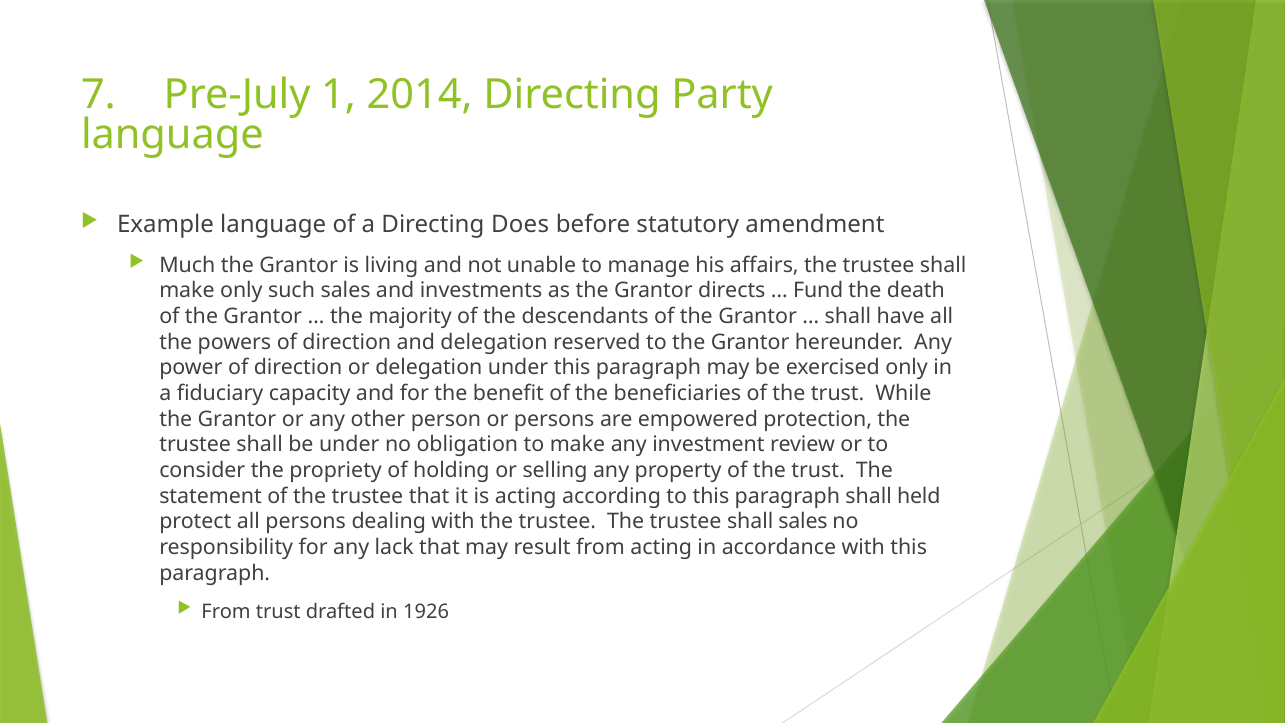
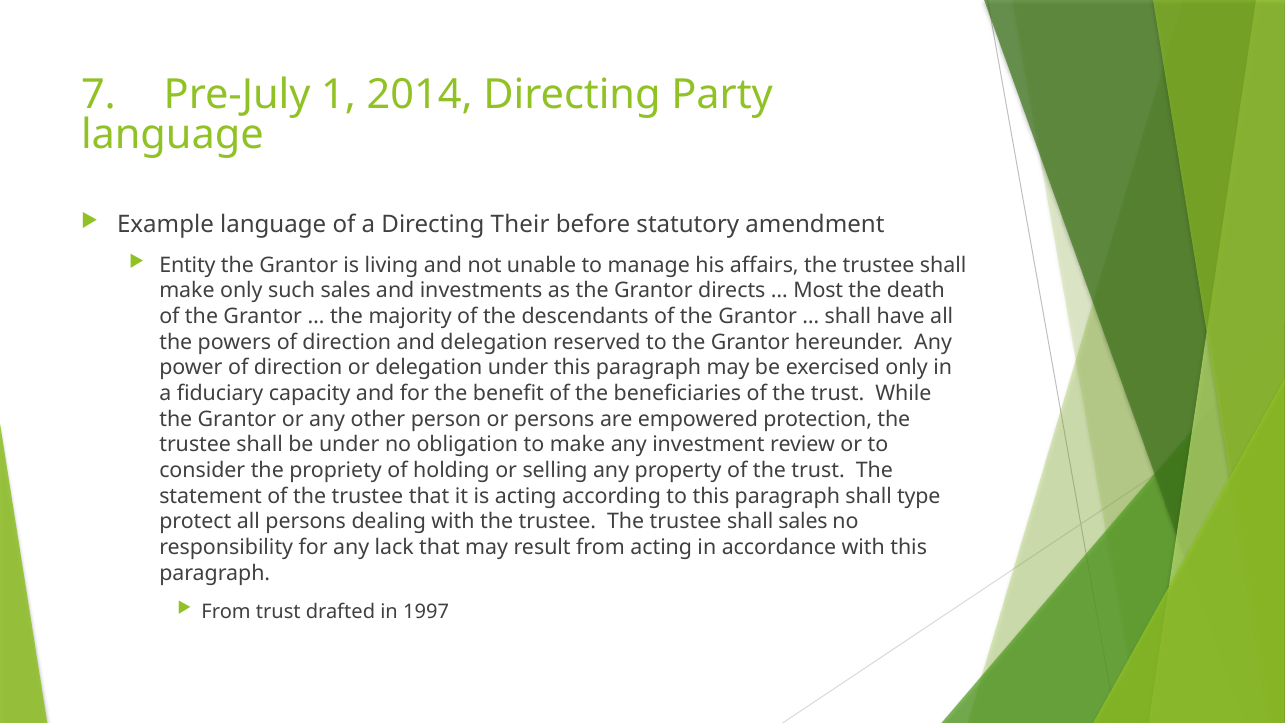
Does: Does -> Their (520, 224)
Much: Much -> Entity (187, 265)
Fund: Fund -> Most (818, 291)
held: held -> type (919, 496)
1926: 1926 -> 1997 (426, 611)
